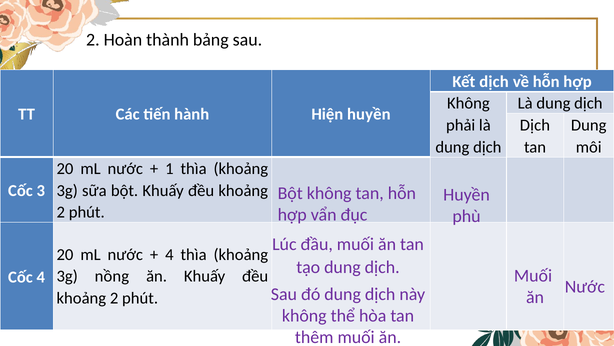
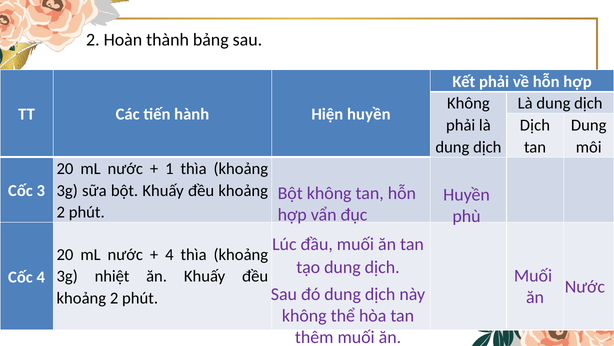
Kết dịch: dịch -> phải (494, 81)
nồng: nồng -> nhiệt (112, 276)
